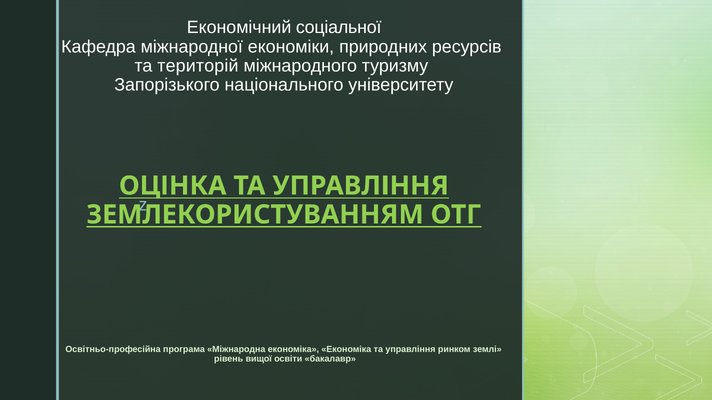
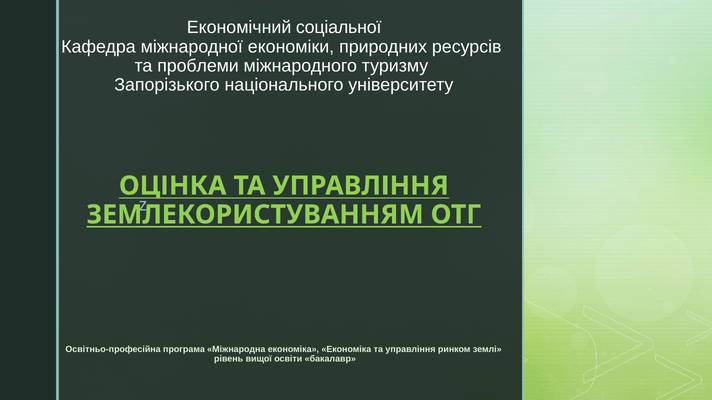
територій: територій -> проблеми (198, 66)
